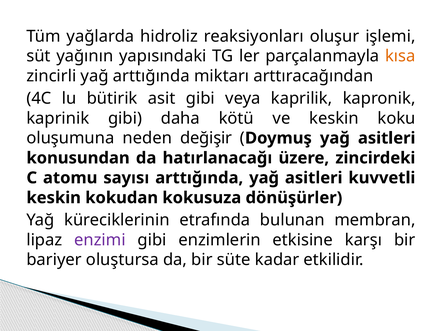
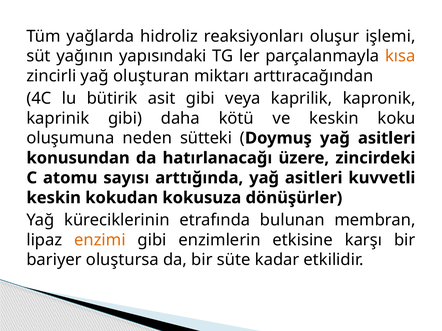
yağ arttığında: arttığında -> oluşturan (151, 76)
değişir: değişir -> sütteki (206, 138)
enzimi colour: purple -> orange (100, 240)
